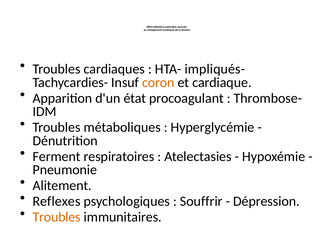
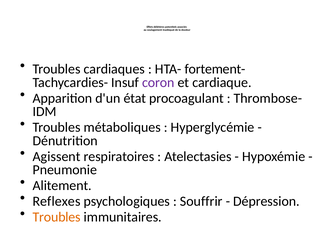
impliqués-: impliqués- -> fortement- (215, 69)
coron colour: orange -> purple (158, 82)
Ferment: Ferment -> Agissent (57, 156)
